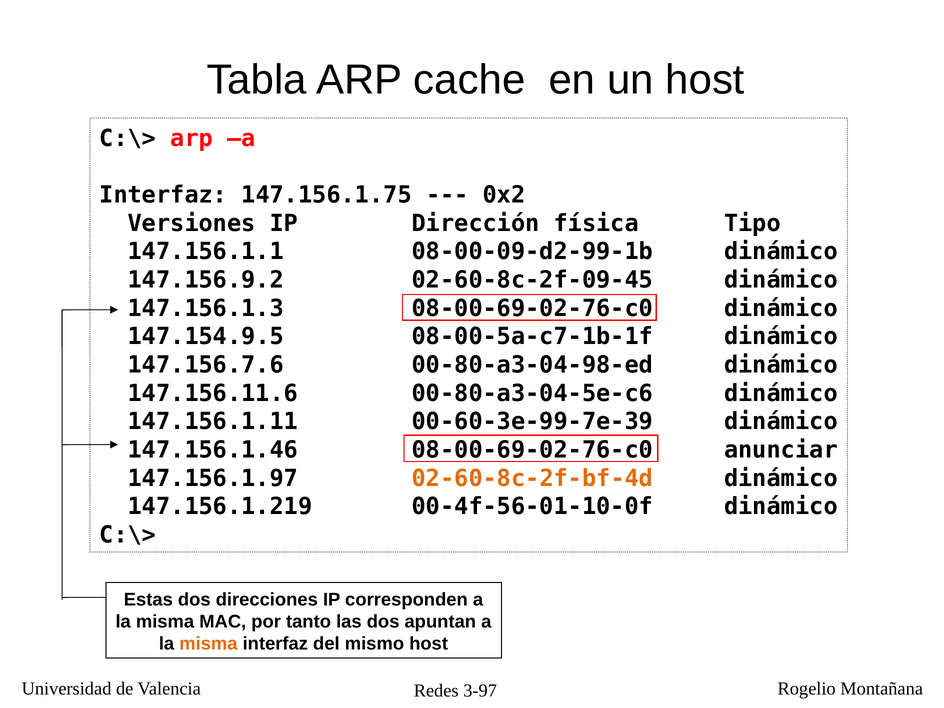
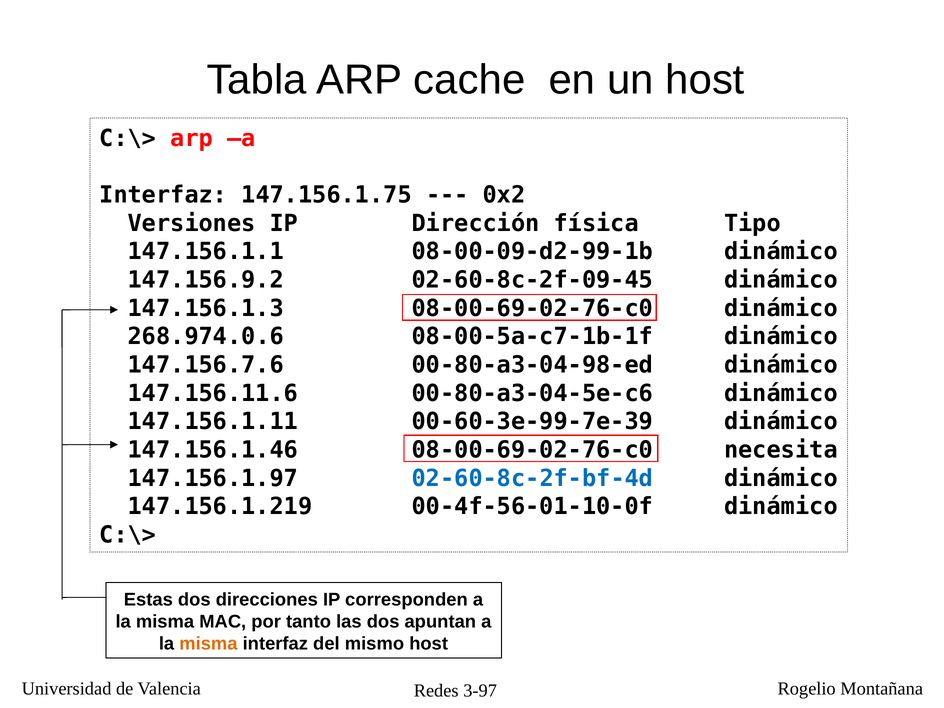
147.154.9.5: 147.154.9.5 -> 268.974.0.6 (206, 337)
anunciar: anunciar -> necesita (781, 450)
02-60-8c-2f-bf-4d colour: orange -> blue (532, 478)
